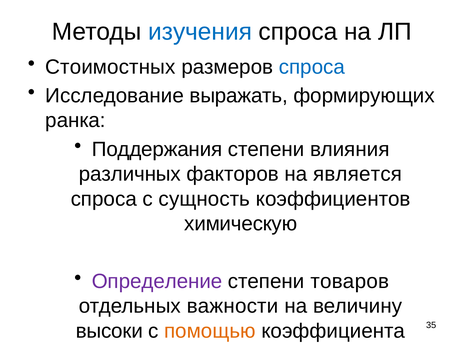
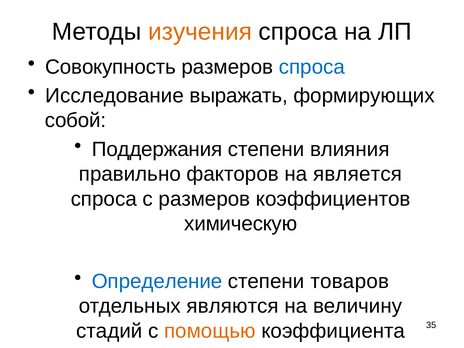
изучения colour: blue -> orange (200, 32)
Стоимостных: Стоимостных -> Совокупность (111, 67)
ранка: ранка -> собой (76, 121)
различных: различных -> правильно (130, 174)
с сущность: сущность -> размеров (204, 199)
Определение colour: purple -> blue (157, 281)
важности: важности -> являются (233, 306)
высоки: высоки -> стадий (109, 331)
